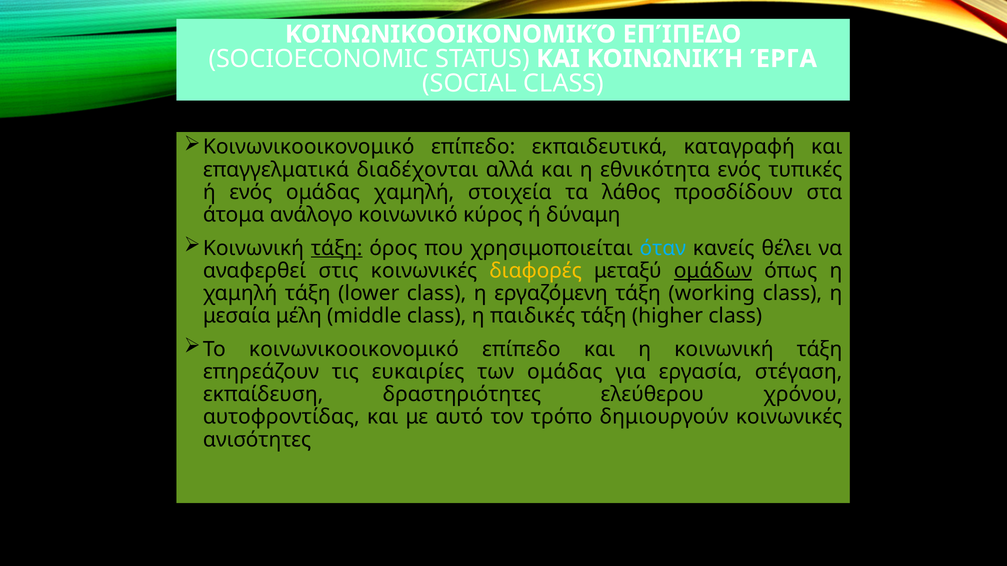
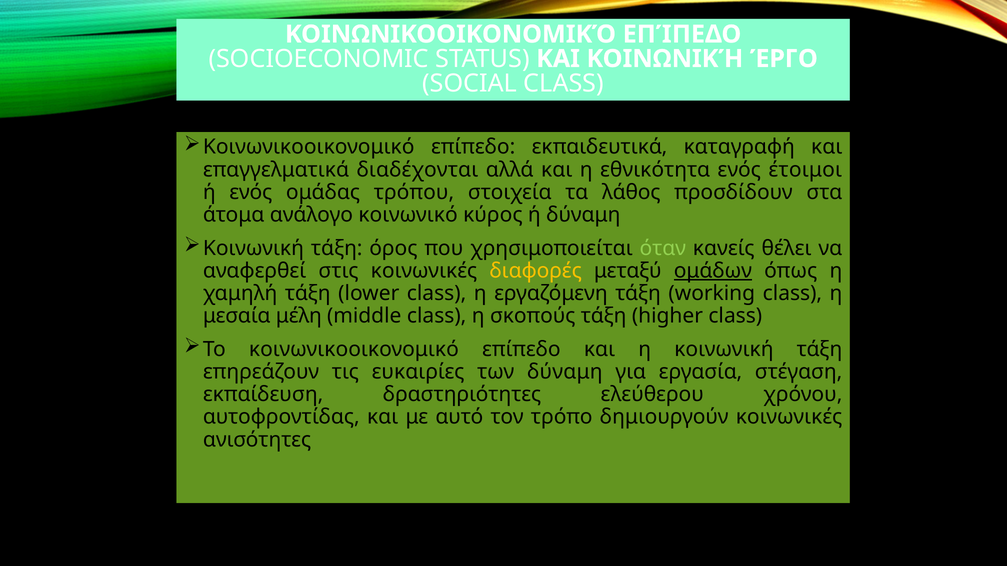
ΈΡΓΑ: ΈΡΓΑ -> ΈΡΓΟ (784, 59)
τυπικές: τυπικές -> έτοιμοι (805, 170)
ομάδας χαμηλή: χαμηλή -> τρόπου (414, 192)
τάξη underline: present -> none (337, 248)
όταν colour: light blue -> light green (663, 248)
παιδικές: παιδικές -> σκοπούς (533, 316)
των ομάδας: ομάδας -> δύναμη (565, 372)
